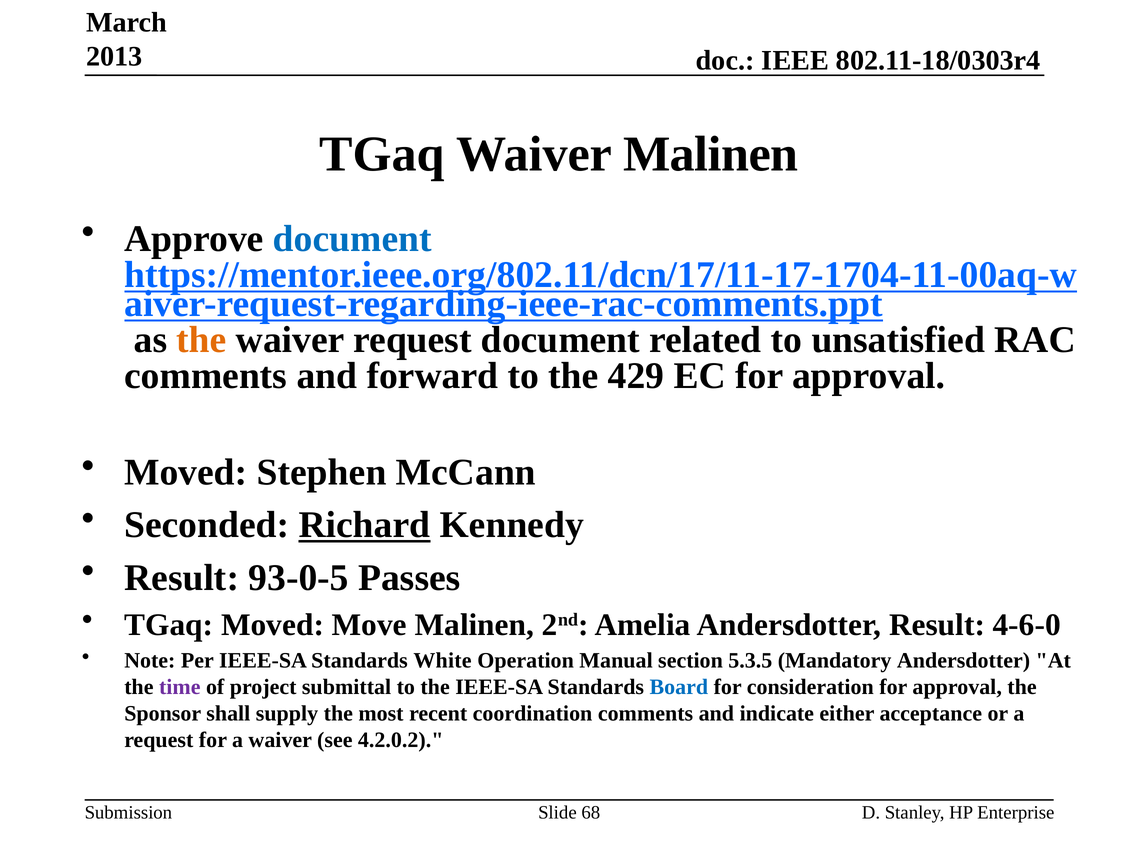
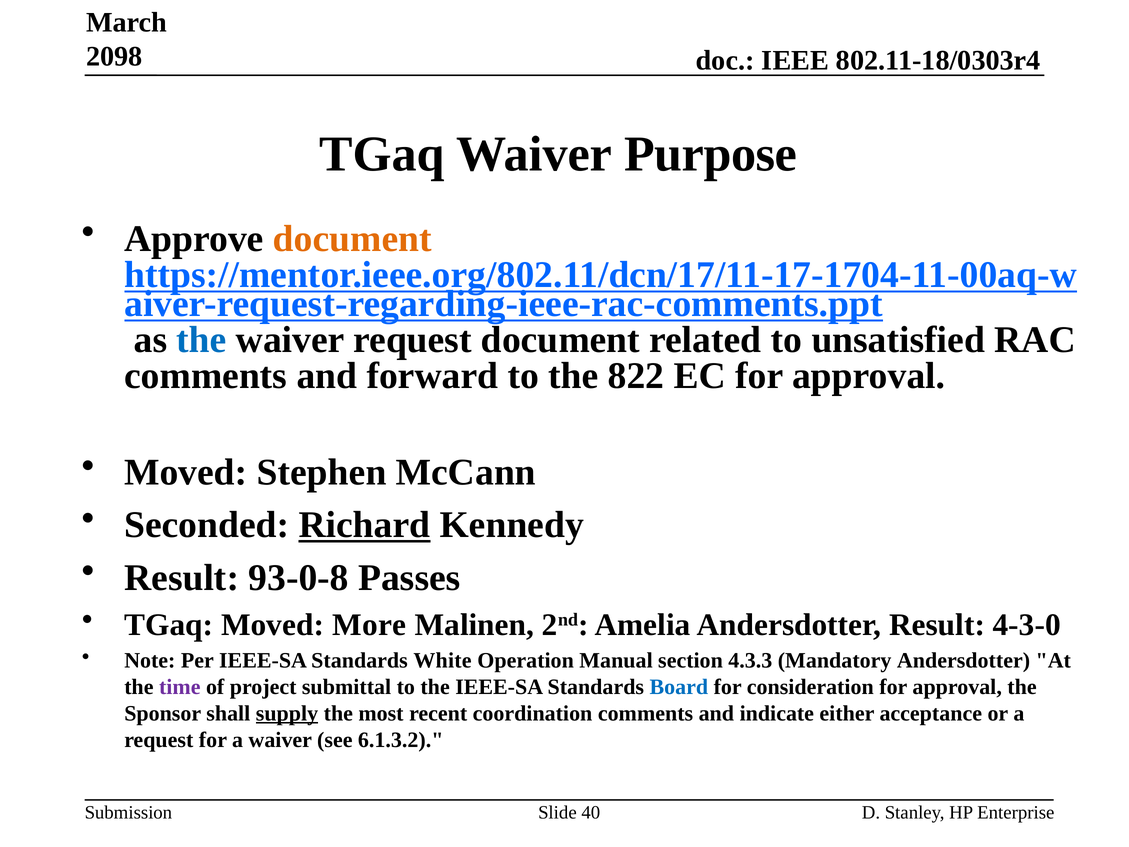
2013: 2013 -> 2098 (114, 56)
Waiver Malinen: Malinen -> Purpose (711, 154)
document colour: blue -> orange (352, 239)
the colour: orange -> blue (201, 340)
429: 429 -> 822 (636, 376)
93-0-5: 93-0-5 -> 93-0-8 (299, 578)
Move: Move -> More (369, 625)
4-6-0: 4-6-0 -> 4-3-0 (1027, 625)
5.3.5: 5.3.5 -> 4.3.3 (750, 660)
supply underline: none -> present (287, 713)
4.2.0.2: 4.2.0.2 -> 6.1.3.2 (401, 740)
68: 68 -> 40 (591, 812)
